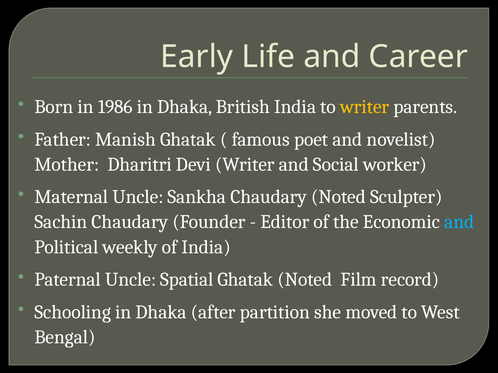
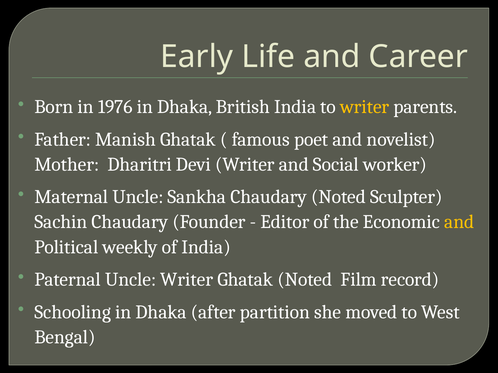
1986: 1986 -> 1976 (115, 107)
and colour: light blue -> yellow (459, 222)
Uncle Spatial: Spatial -> Writer (187, 280)
